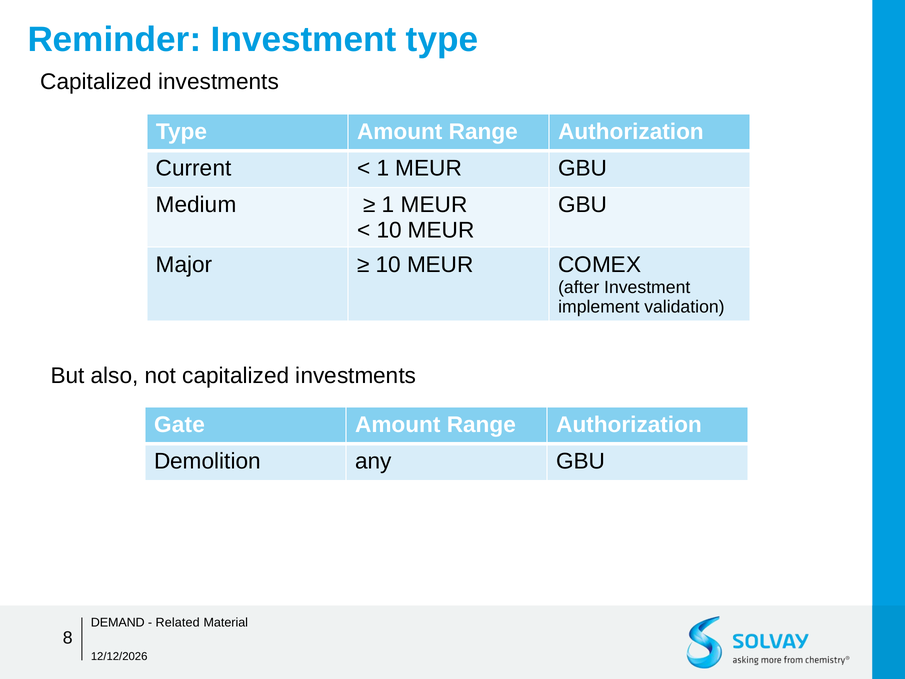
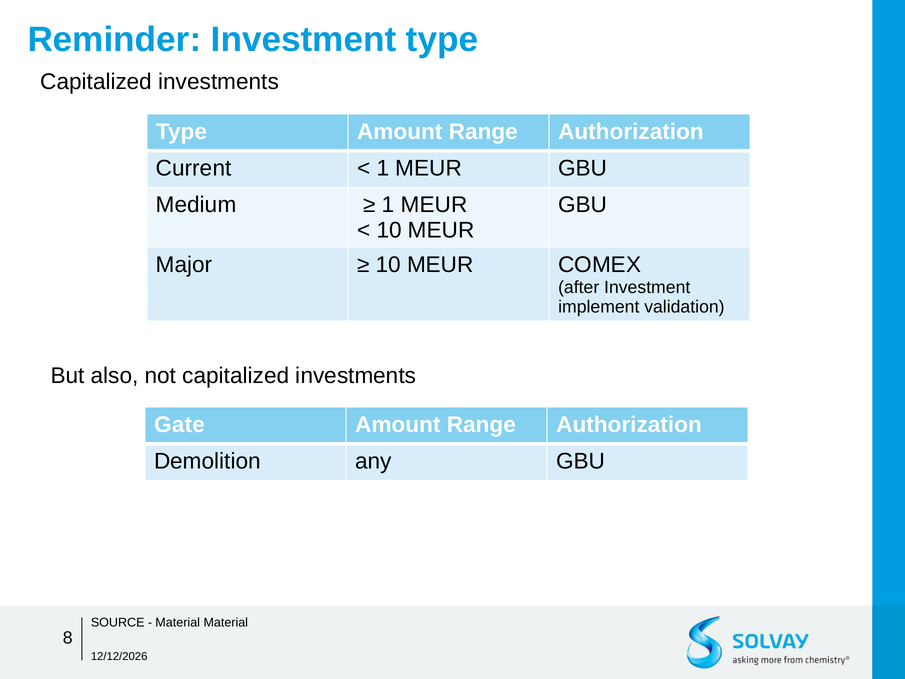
DEMAND: DEMAND -> SOURCE (118, 622)
Related: Related -> Material (178, 622)
